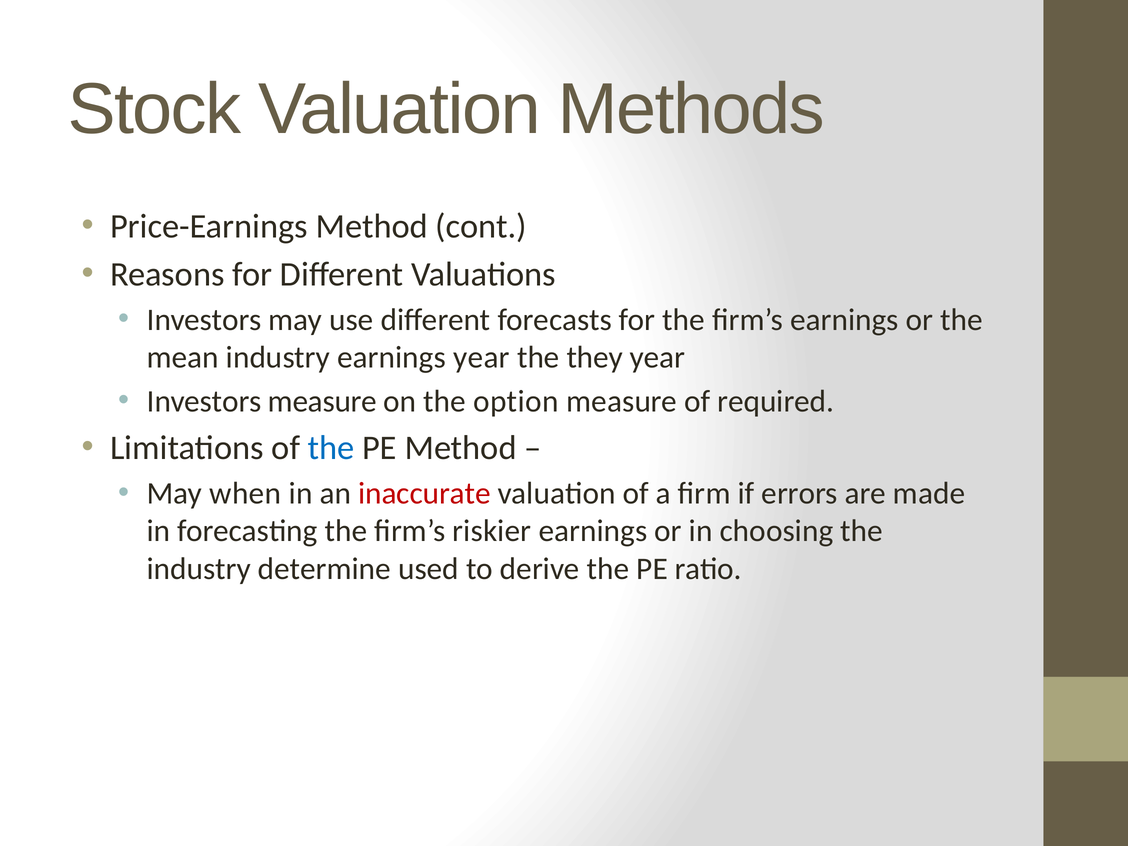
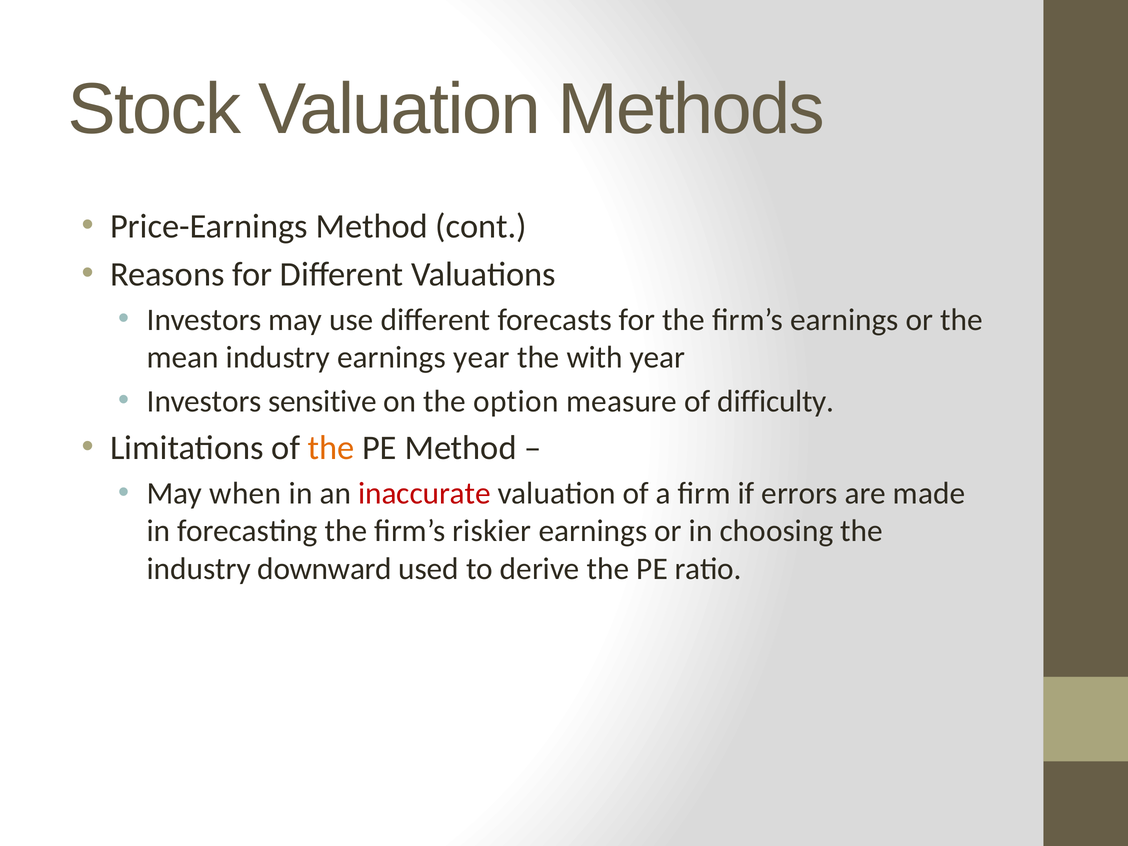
they: they -> with (595, 357)
Investors measure: measure -> sensitive (322, 401)
required: required -> difficulty (776, 401)
the colour: blue -> orange (331, 448)
determine: determine -> downward (325, 569)
